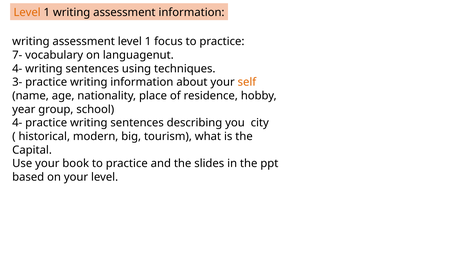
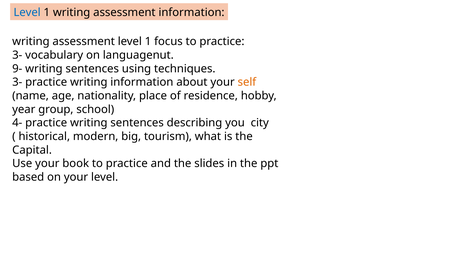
Level colour: orange -> blue (27, 12)
7-: 7- -> 3- (17, 55)
4-: 4- -> 9- (17, 69)
